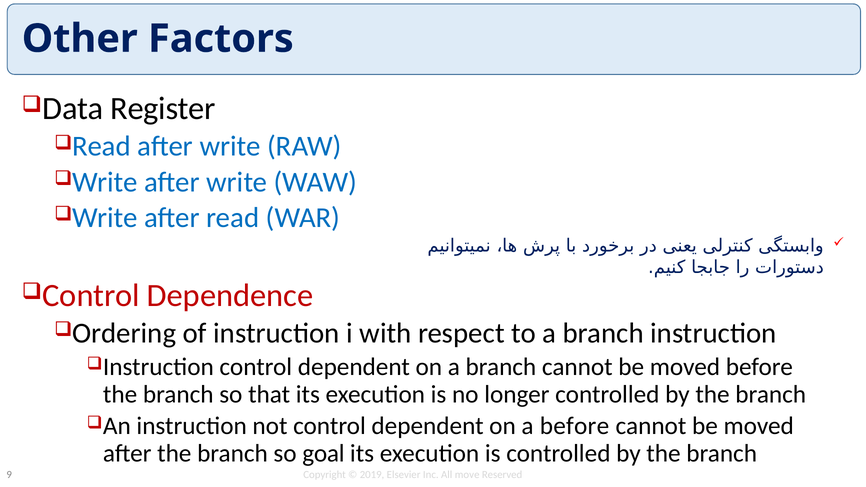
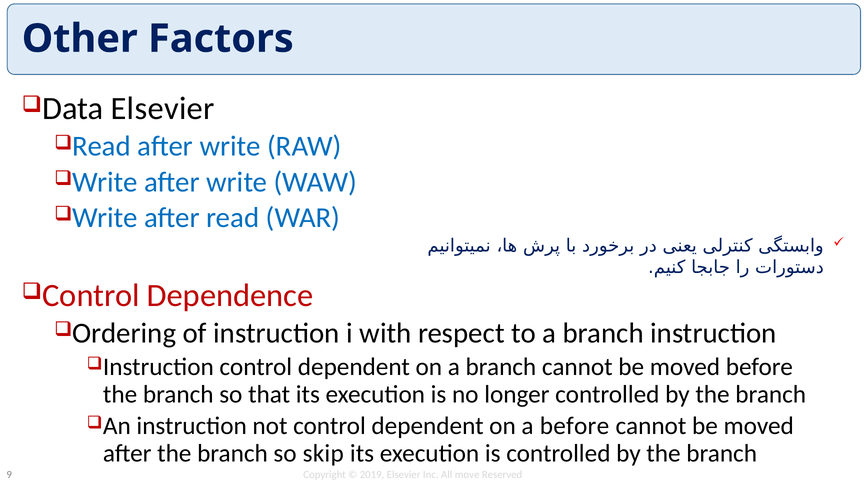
Register: Register -> Elsevier (163, 109)
goal: goal -> skip (323, 453)
